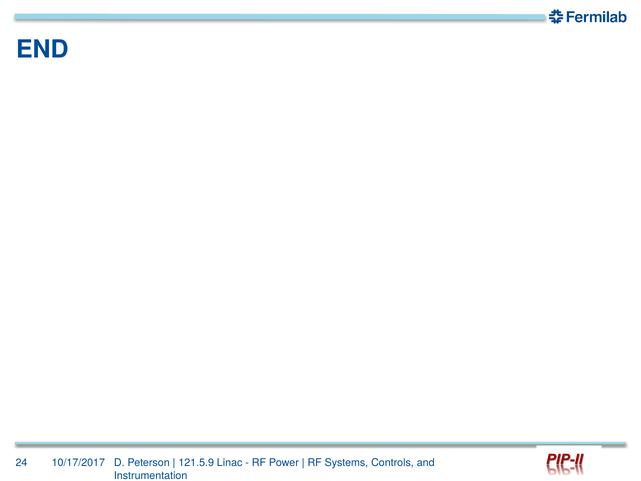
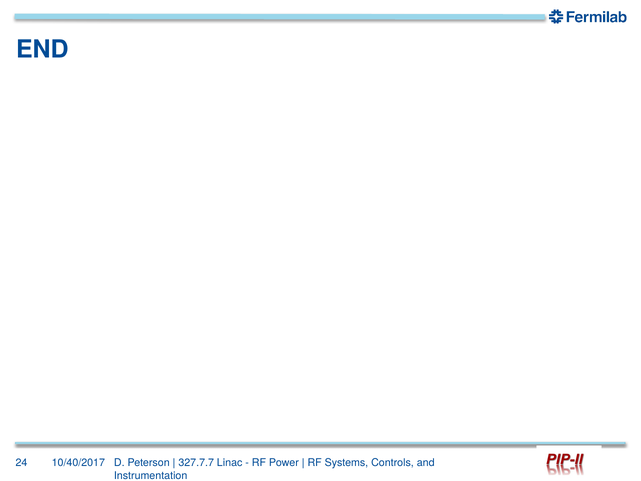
10/17/2017: 10/17/2017 -> 10/40/2017 (78, 462)
121.5.9: 121.5.9 -> 327.7.7 (196, 462)
